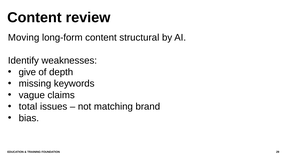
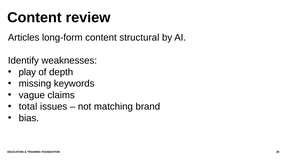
Moving: Moving -> Articles (24, 38)
give: give -> play (27, 72)
